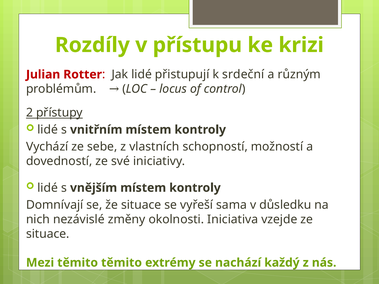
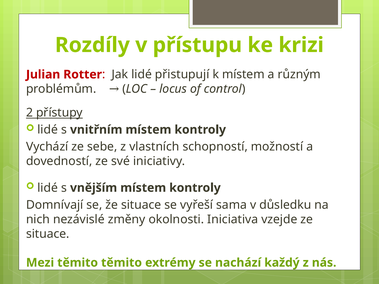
k srdeční: srdeční -> místem (243, 75)
